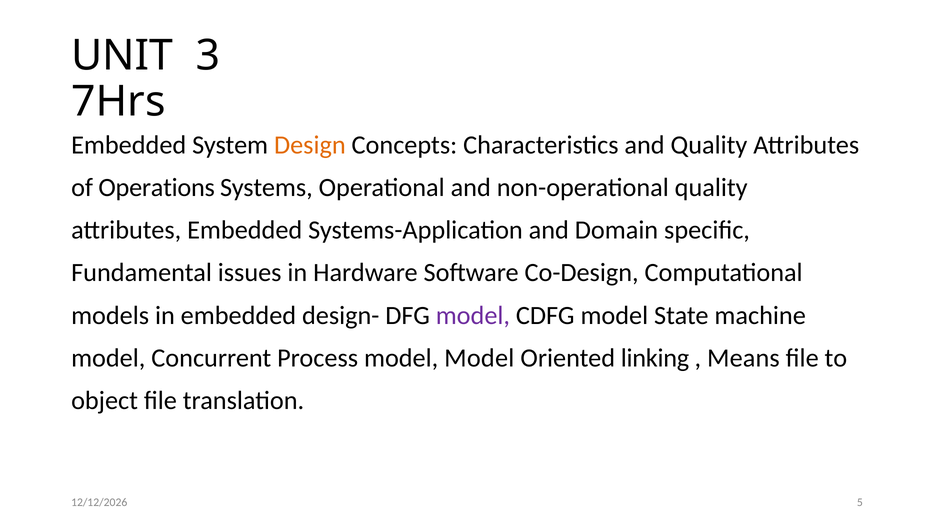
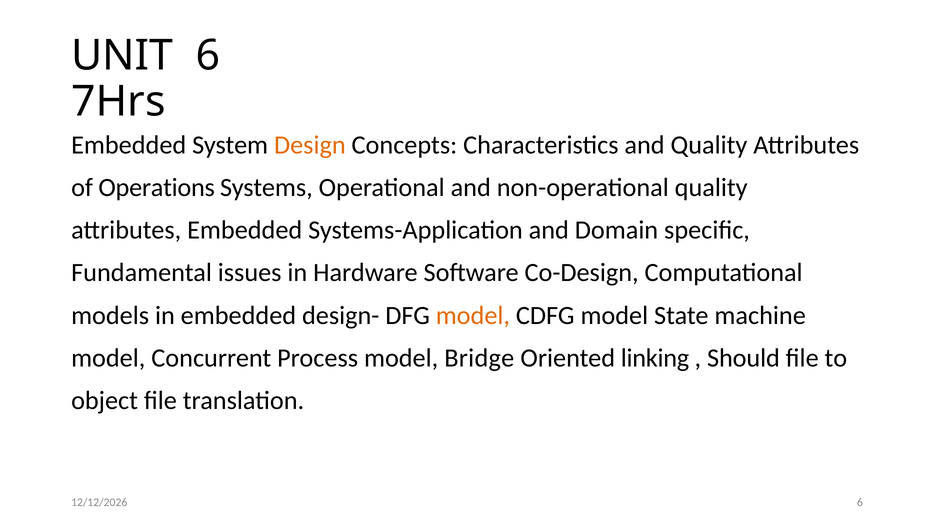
UNIT 3: 3 -> 6 (208, 55)
model colour: purple -> orange (473, 315)
model Model: Model -> Bridge (479, 358)
Means: Means -> Should (743, 358)
5: 5 -> 6 (860, 502)
